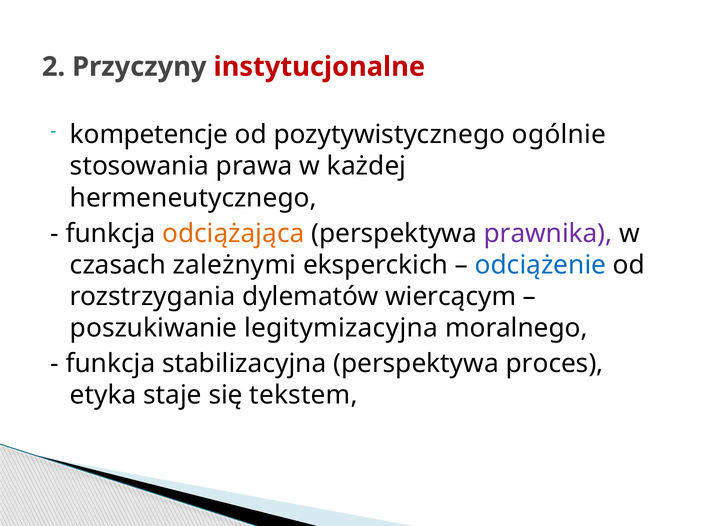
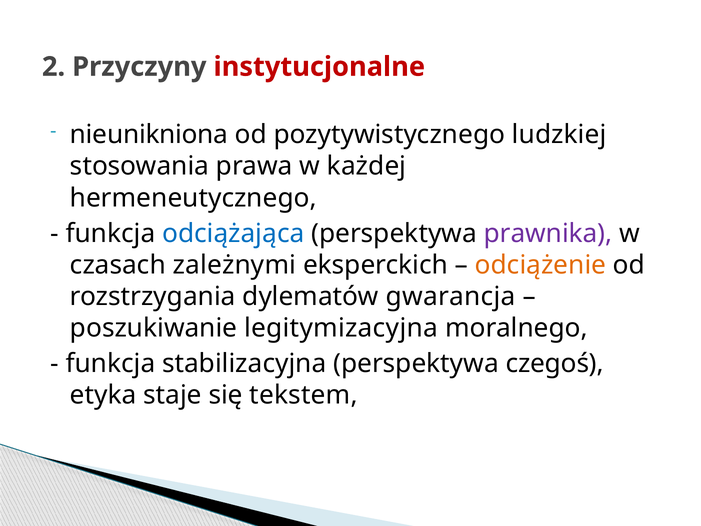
kompetencje: kompetencje -> nieunikniona (149, 135)
ogólnie: ogólnie -> ludzkiej (559, 135)
odciążająca colour: orange -> blue (233, 233)
odciążenie colour: blue -> orange (541, 265)
wiercącym: wiercącym -> gwarancja (451, 296)
proces: proces -> czegoś (555, 363)
